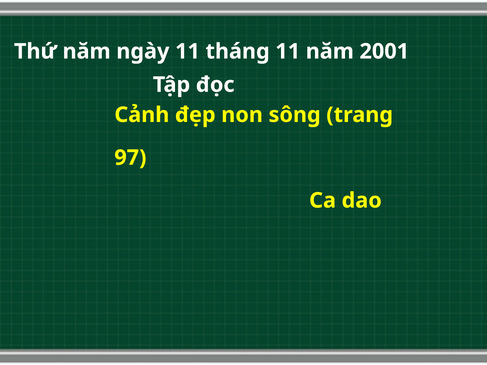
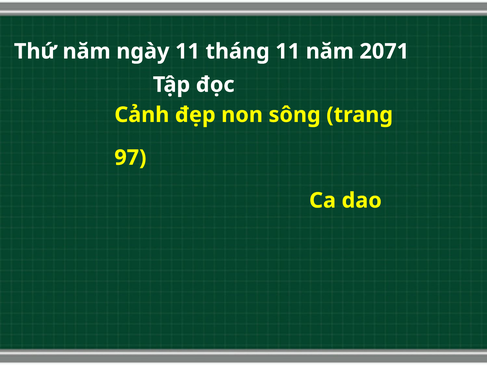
2001: 2001 -> 2071 (384, 51)
